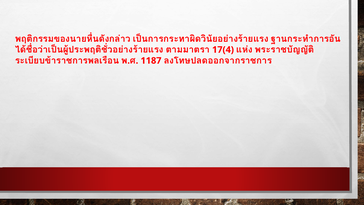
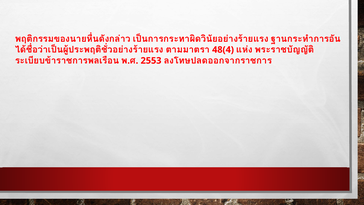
17(4: 17(4 -> 48(4 (223, 50)
1187: 1187 -> 2553 (151, 61)
